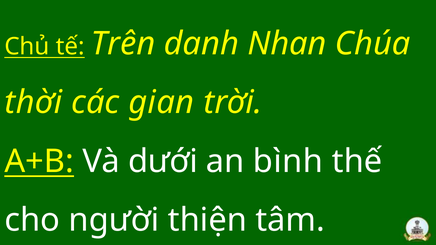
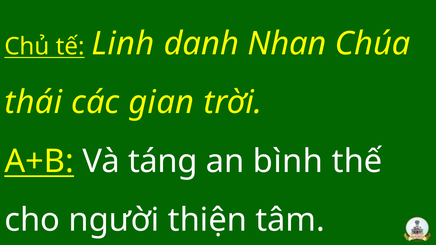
Trên: Trên -> Linh (123, 44)
thời: thời -> thái (33, 103)
dưới: dưới -> táng (163, 161)
